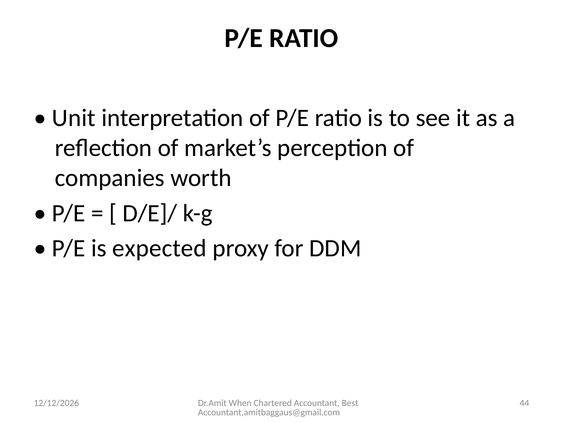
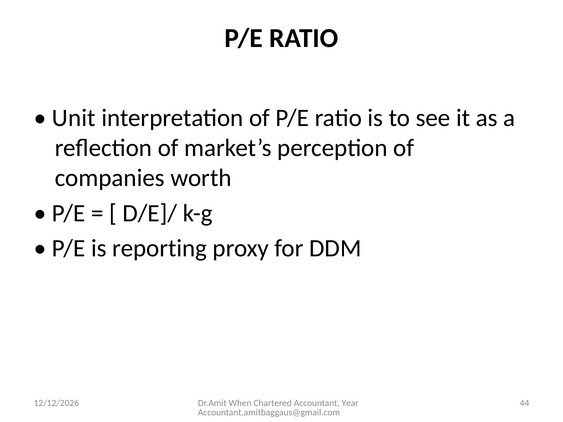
expected: expected -> reporting (160, 248)
Best: Best -> Year (350, 403)
